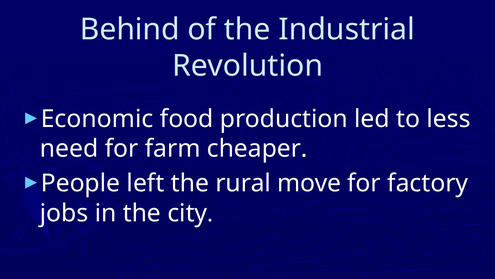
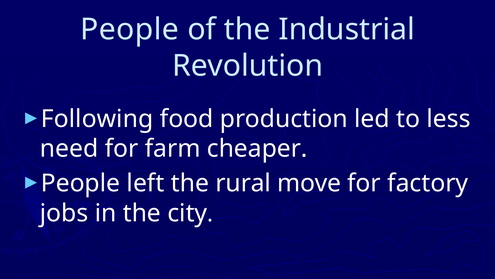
Behind: Behind -> People (130, 29)
Economic: Economic -> Following (97, 119)
